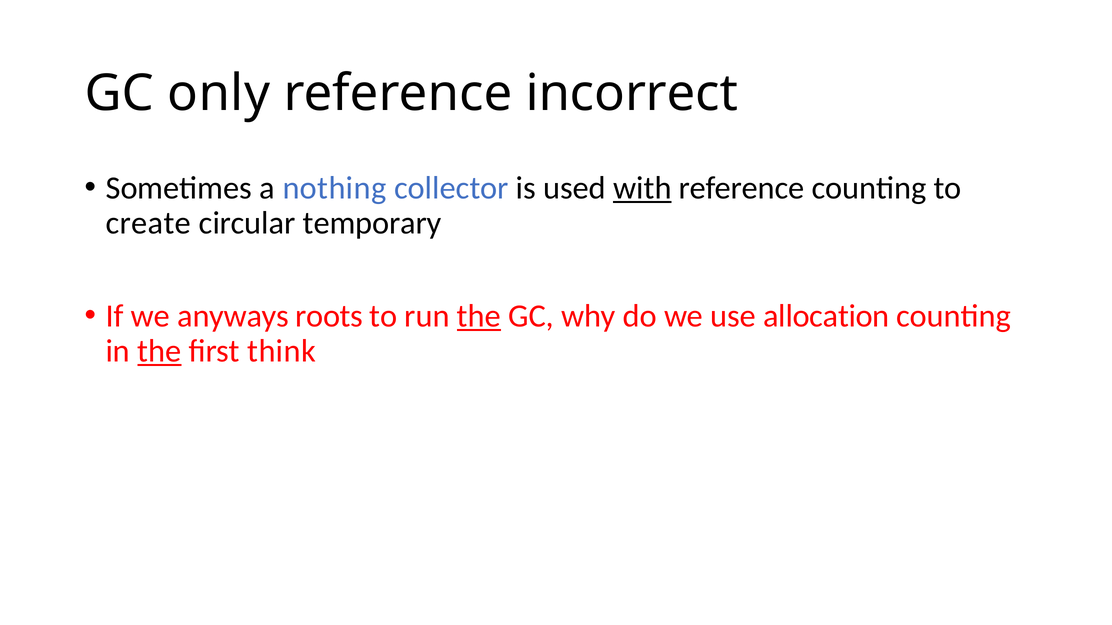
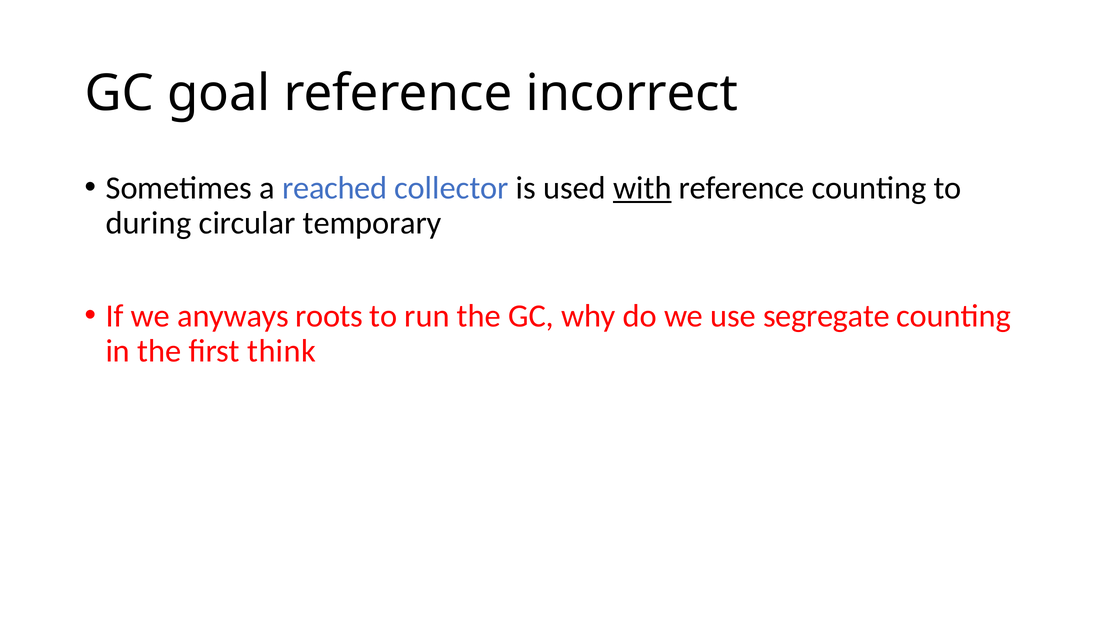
only: only -> goal (219, 93)
nothing: nothing -> reached (335, 188)
create: create -> during (148, 223)
the underline: present -> none (479, 316)
allocation: allocation -> segregate (826, 316)
the underline: present -> none (159, 351)
